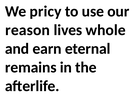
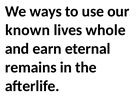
pricy: pricy -> ways (46, 11)
reason: reason -> known (28, 30)
